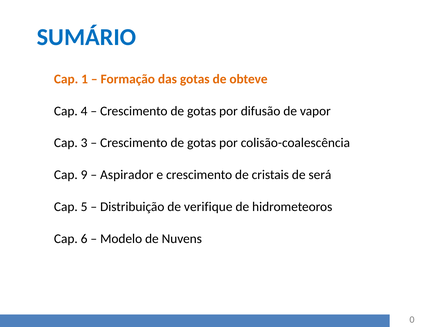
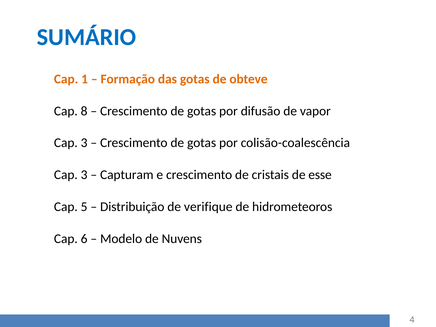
4: 4 -> 8 (84, 111)
9: 9 -> 3 (84, 175)
Aspirador: Aspirador -> Capturam (127, 175)
será: será -> esse (320, 175)
0: 0 -> 4 (412, 320)
